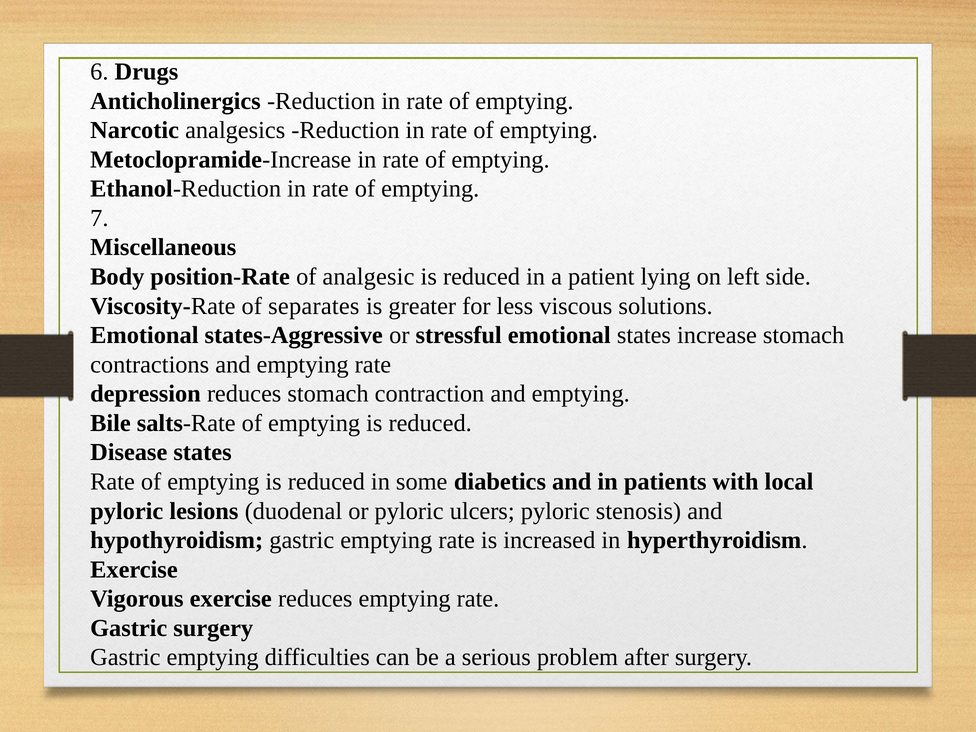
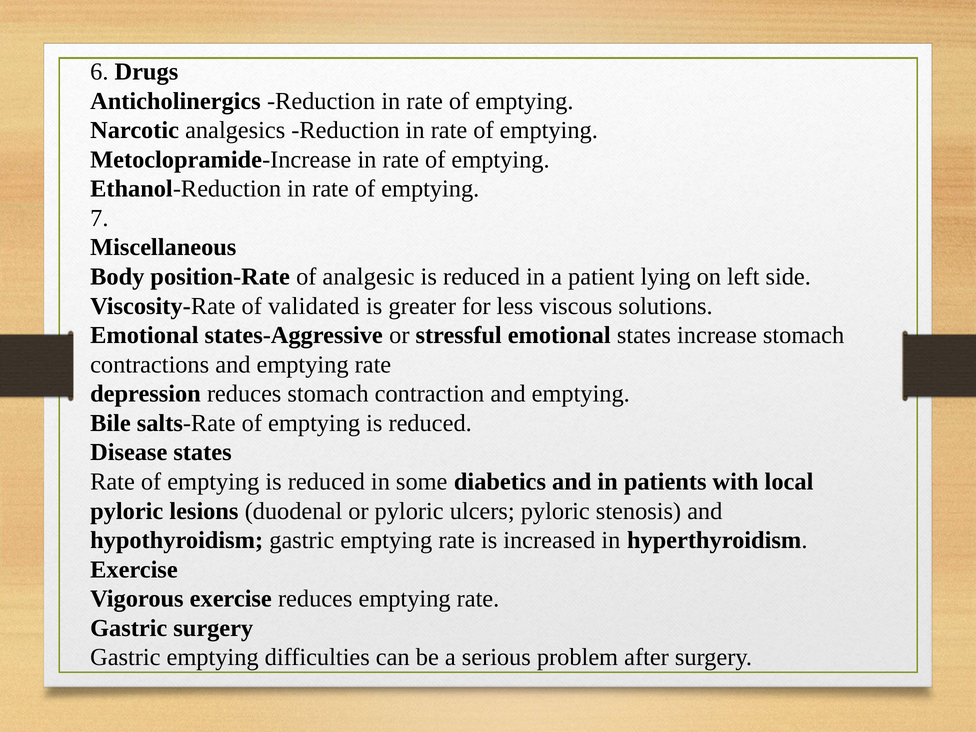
separates: separates -> validated (314, 306)
